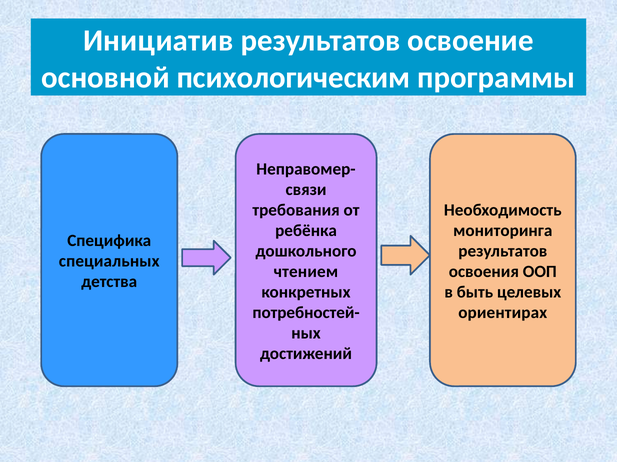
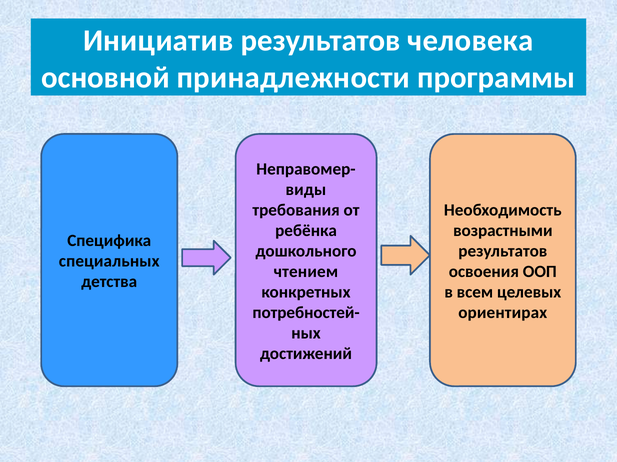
освоение: освоение -> человека (470, 41)
психологическим: психологическим -> принадлежности (293, 78)
связи: связи -> виды (306, 190)
мониторинга: мониторинга -> возрастными (503, 231)
быть: быть -> всем (475, 293)
